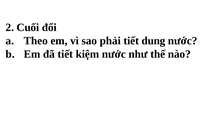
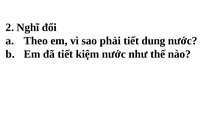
Cuối: Cuối -> Nghĩ (28, 27)
